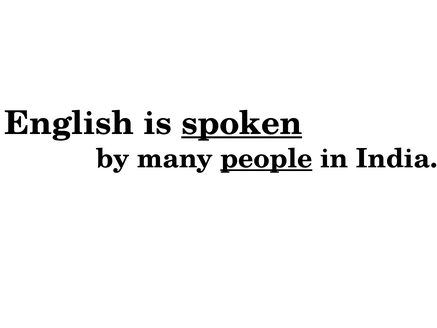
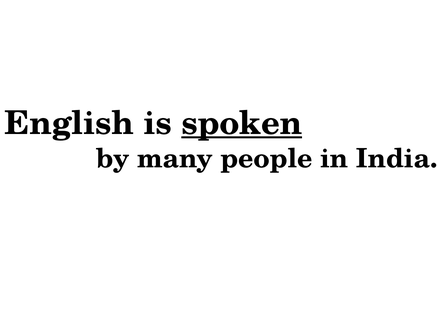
people underline: present -> none (266, 158)
